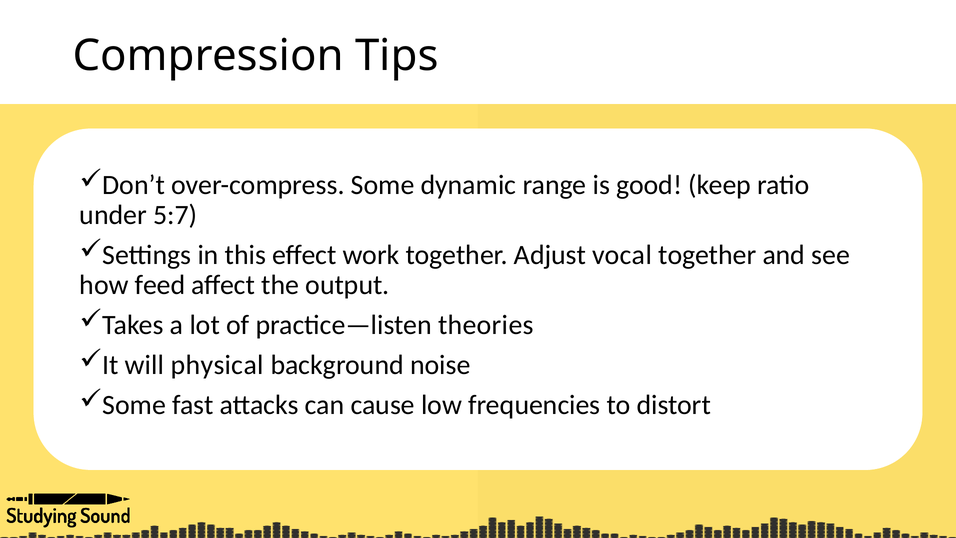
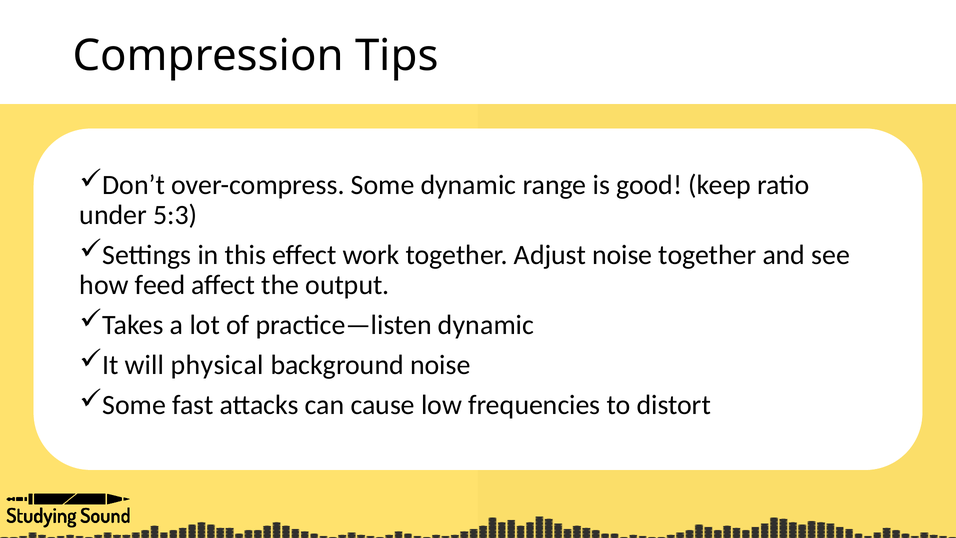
5:7: 5:7 -> 5:3 (175, 215)
Adjust vocal: vocal -> noise (622, 255)
practice—listen theories: theories -> dynamic (486, 325)
